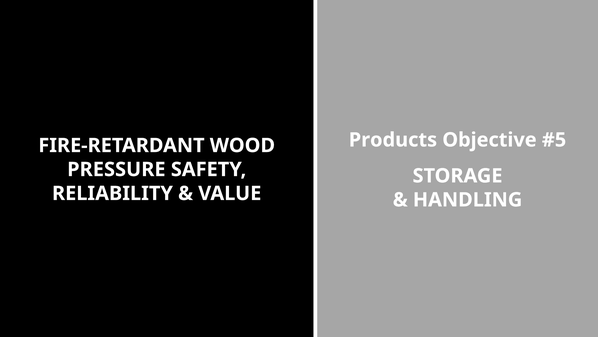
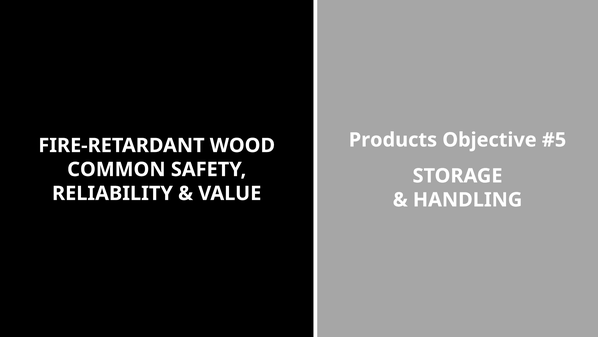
PRESSURE: PRESSURE -> COMMON (116, 169)
